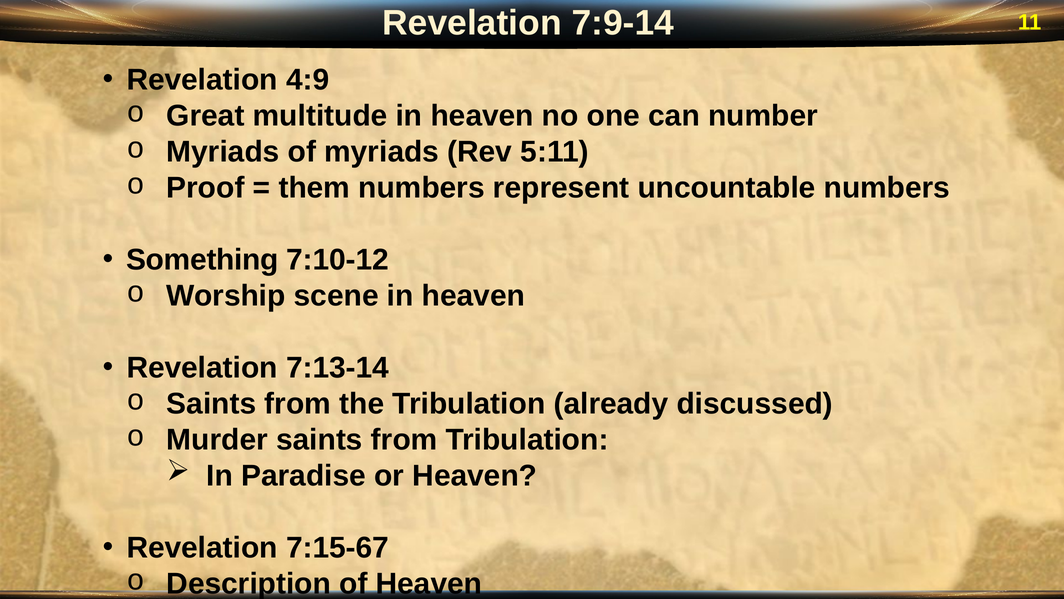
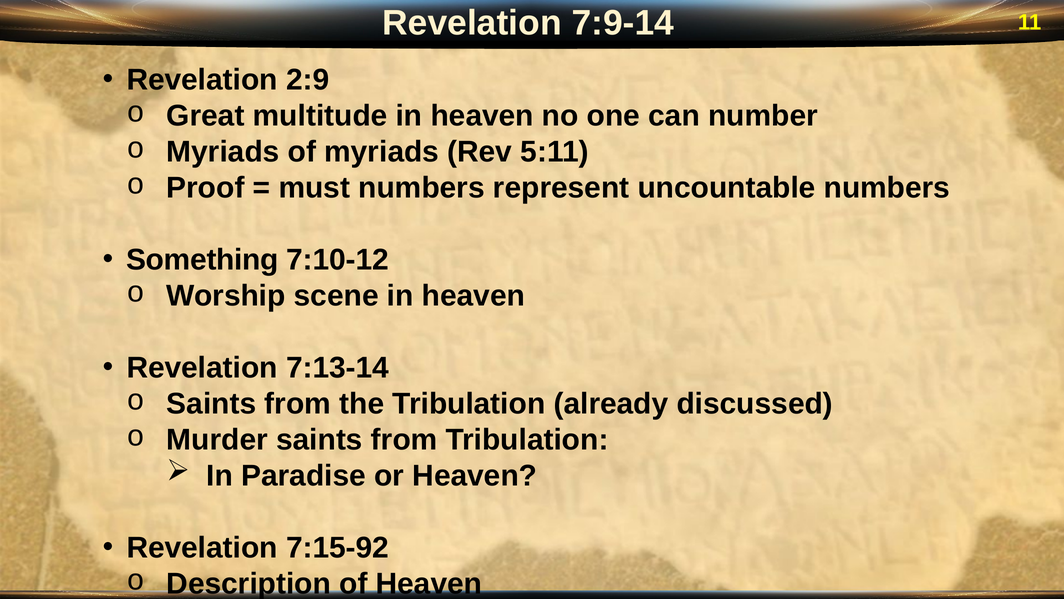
4:9: 4:9 -> 2:9 (308, 80)
them: them -> must (314, 188)
7:15-67: 7:15-67 -> 7:15-92 (338, 547)
